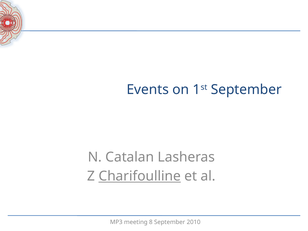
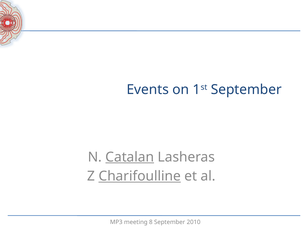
Catalan underline: none -> present (130, 157)
